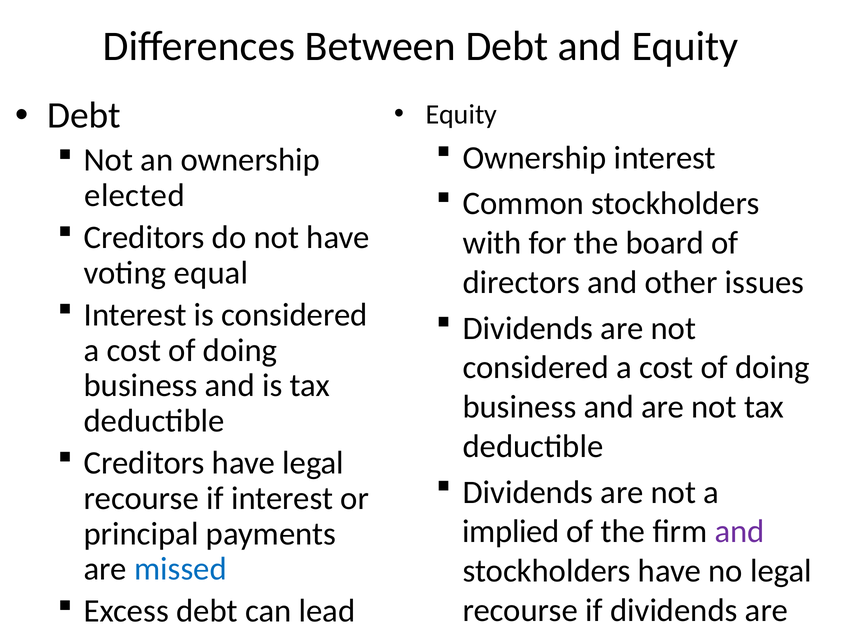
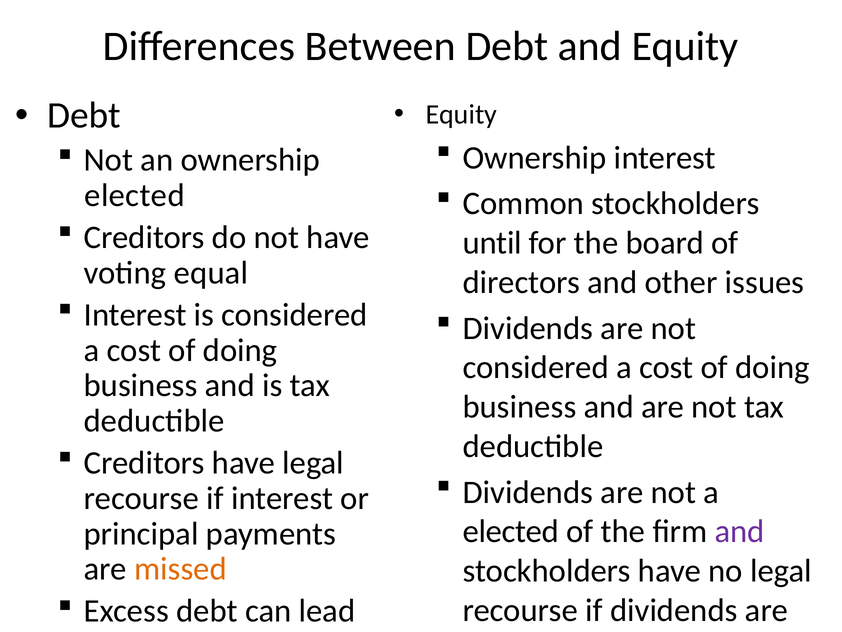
with: with -> until (492, 243)
implied: implied -> elected (511, 531)
missed colour: blue -> orange (180, 569)
